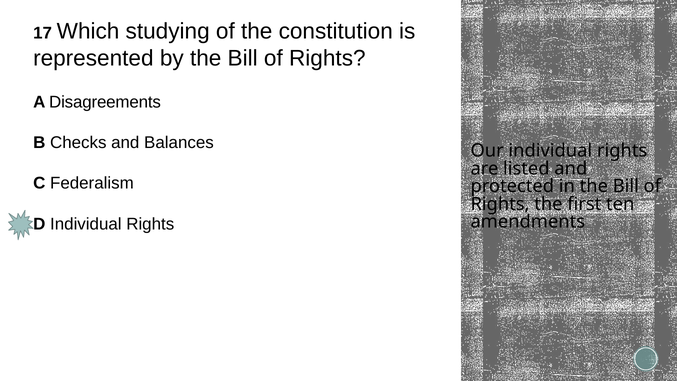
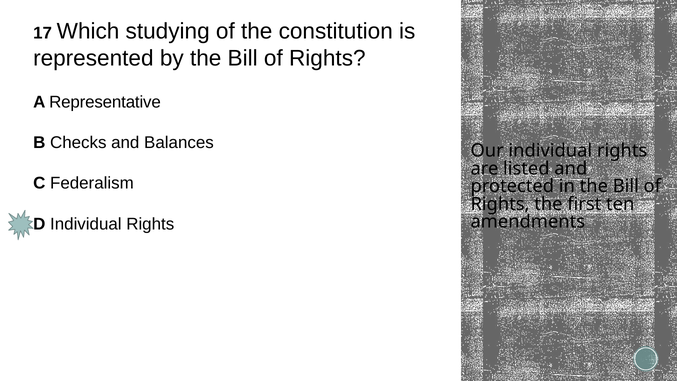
Disagreements: Disagreements -> Representative (105, 102)
